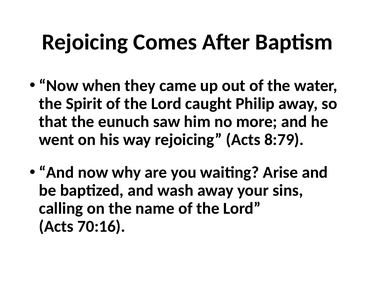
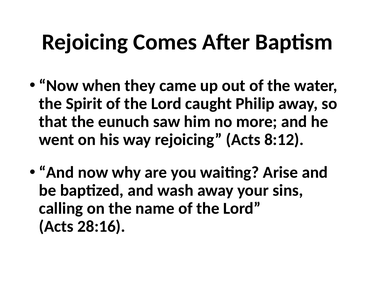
8:79: 8:79 -> 8:12 (284, 140)
70:16: 70:16 -> 28:16 (101, 227)
